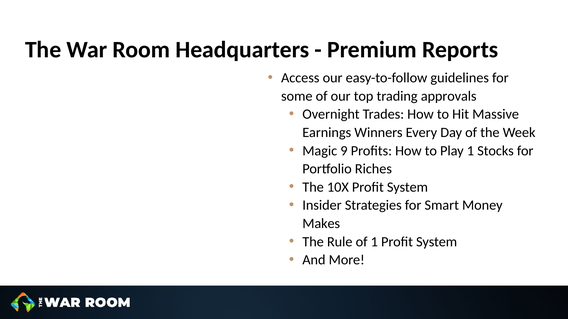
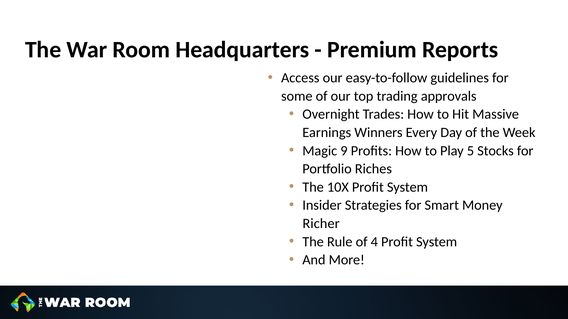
Play 1: 1 -> 5 (470, 151)
Makes: Makes -> Richer (321, 224)
of 1: 1 -> 4 (374, 242)
